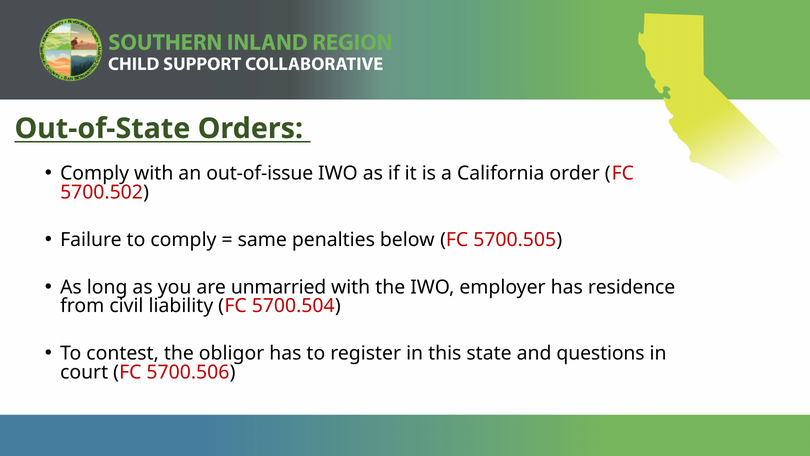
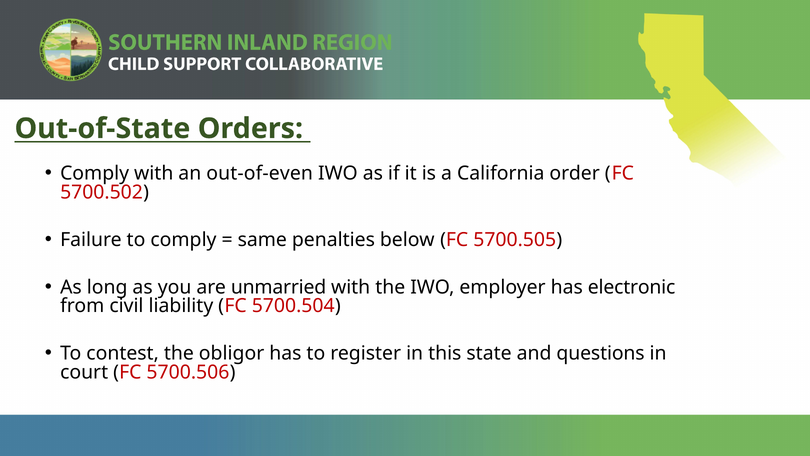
out-of-issue: out-of-issue -> out-of-even (260, 173)
residence: residence -> electronic (632, 287)
